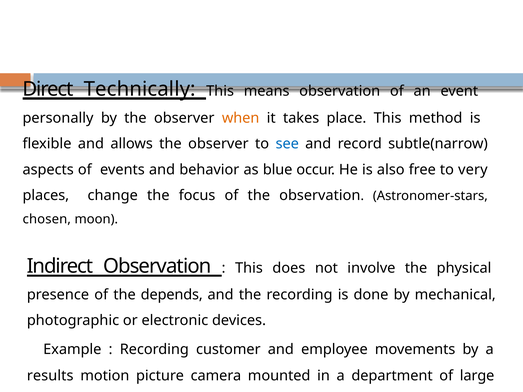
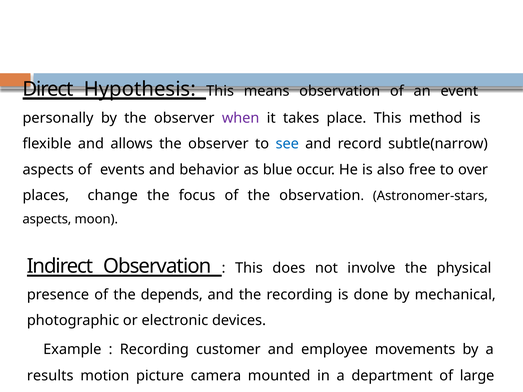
Technically: Technically -> Hypothesis (140, 89)
when colour: orange -> purple (241, 118)
very: very -> over (473, 170)
chosen: chosen -> aspects (47, 219)
